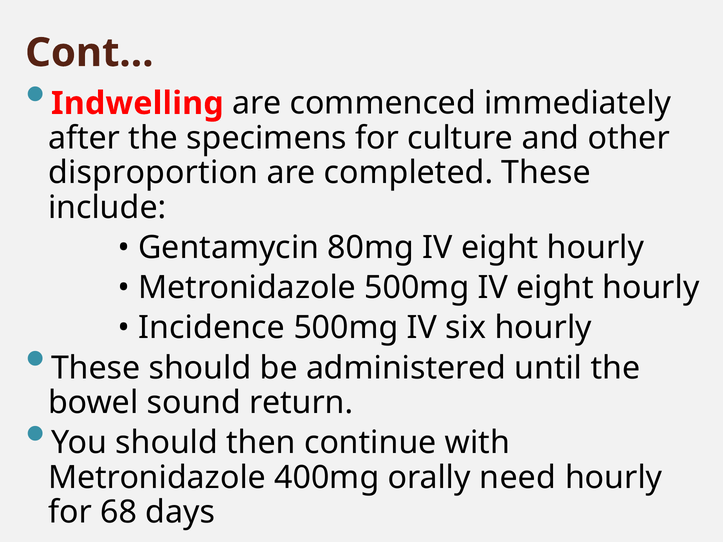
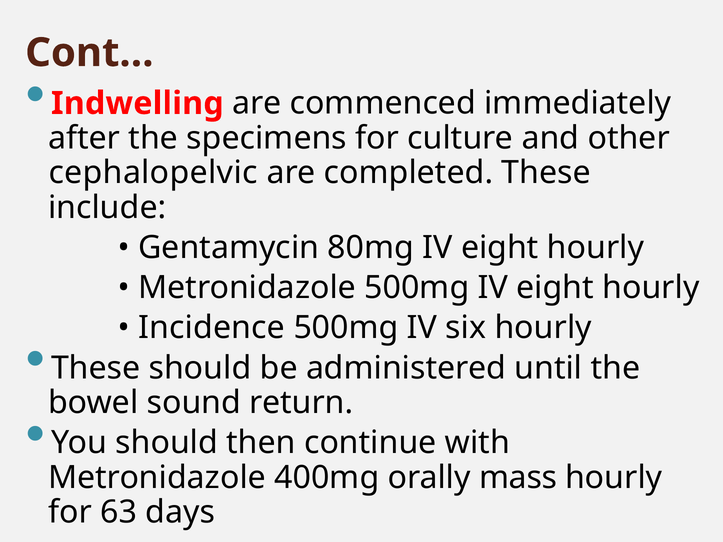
disproportion: disproportion -> cephalopelvic (153, 173)
need: need -> mass (518, 478)
68: 68 -> 63 (119, 512)
